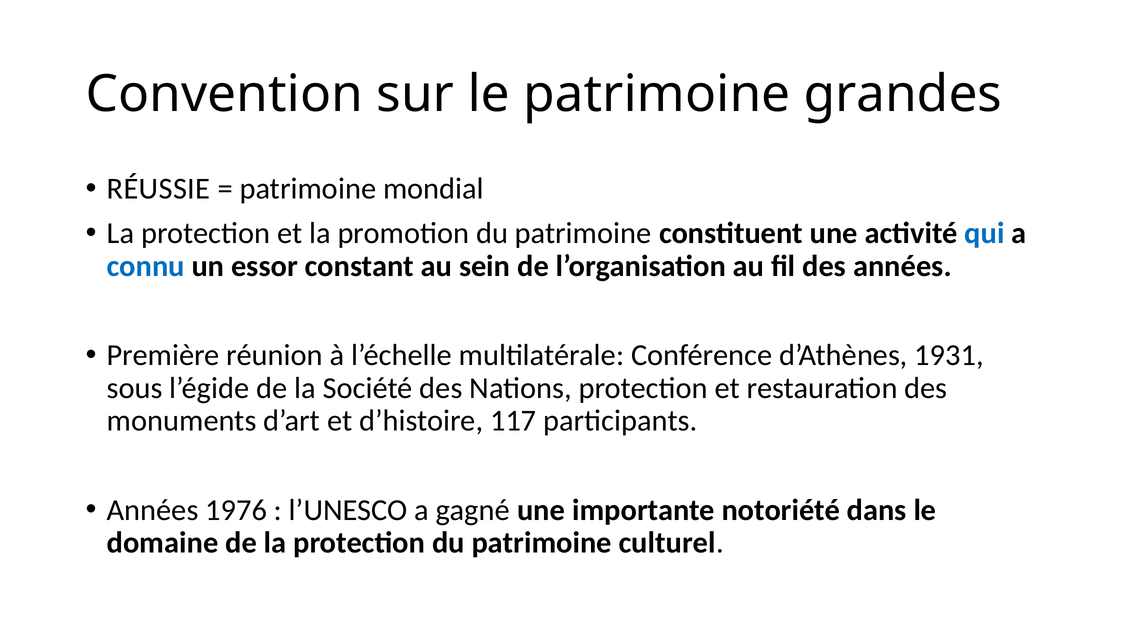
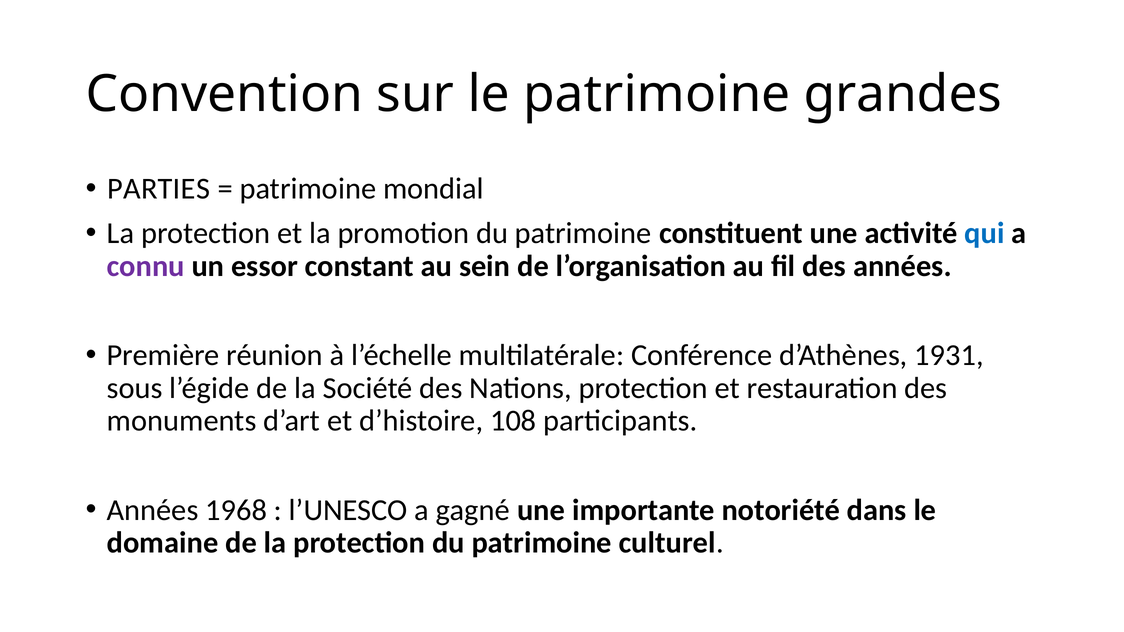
RÉUSSIE: RÉUSSIE -> PARTIES (159, 189)
connu colour: blue -> purple (146, 266)
117: 117 -> 108 (513, 421)
1976: 1976 -> 1968 (236, 510)
